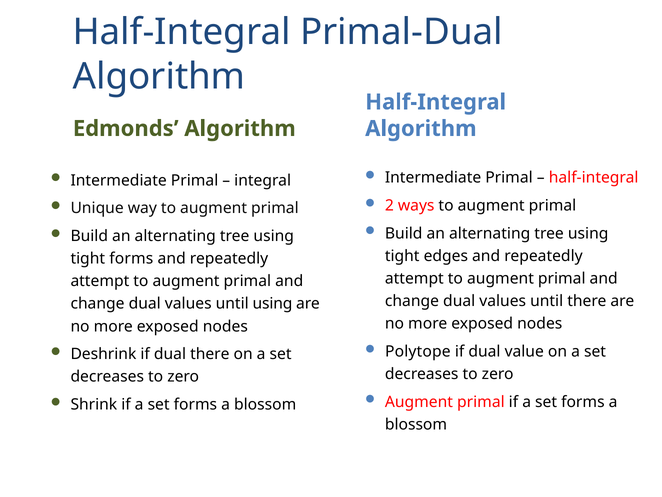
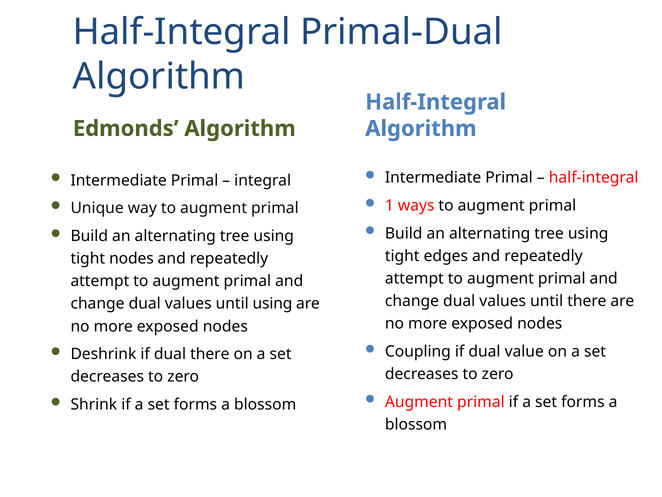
2: 2 -> 1 (389, 205)
tight forms: forms -> nodes (131, 258)
Polytope: Polytope -> Coupling (418, 351)
